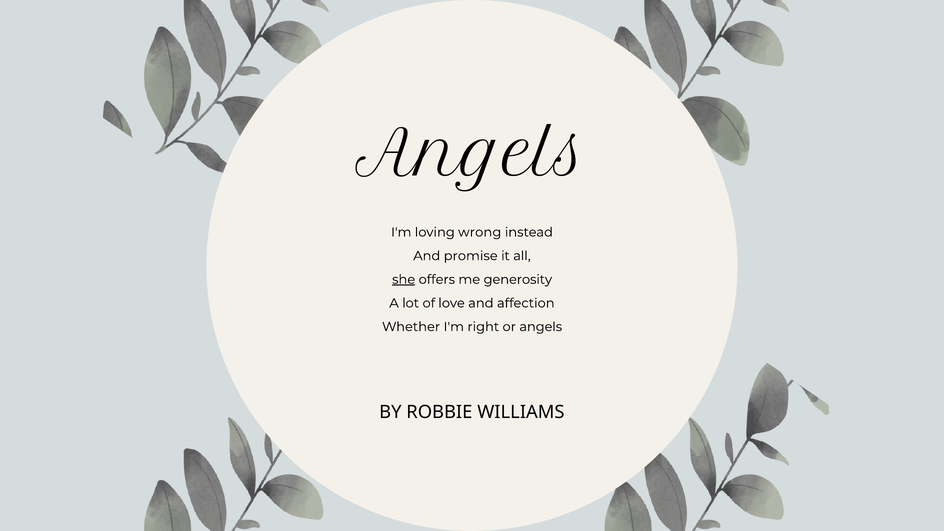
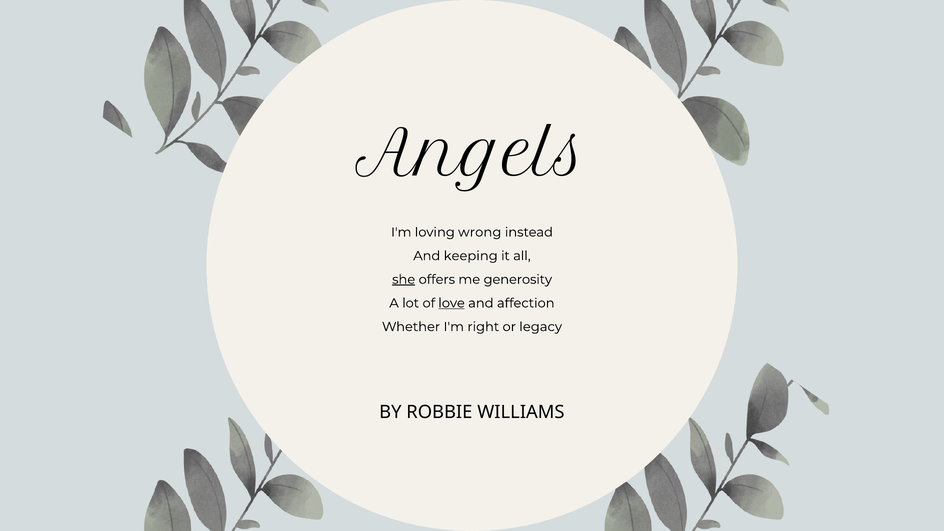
promise: promise -> keeping (471, 256)
love underline: none -> present (452, 303)
or angels: angels -> legacy (541, 327)
